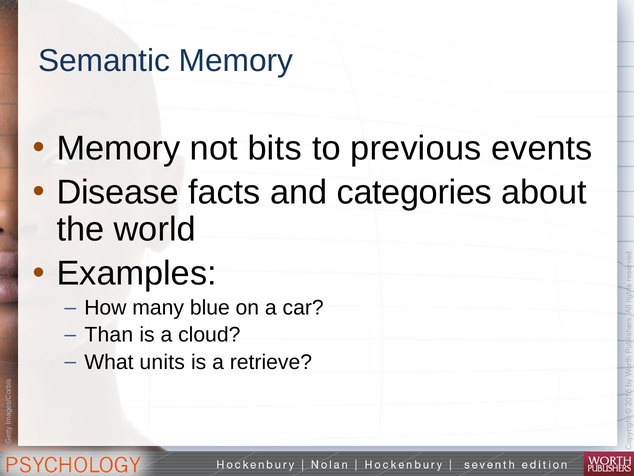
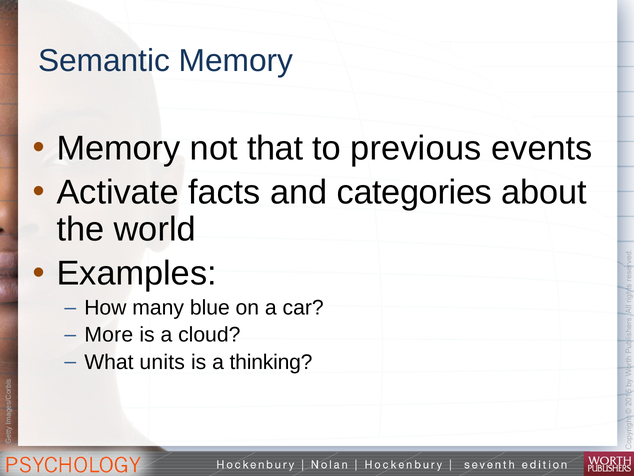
bits: bits -> that (275, 148)
Disease: Disease -> Activate (118, 192)
Than: Than -> More (109, 335)
retrieve: retrieve -> thinking (271, 362)
